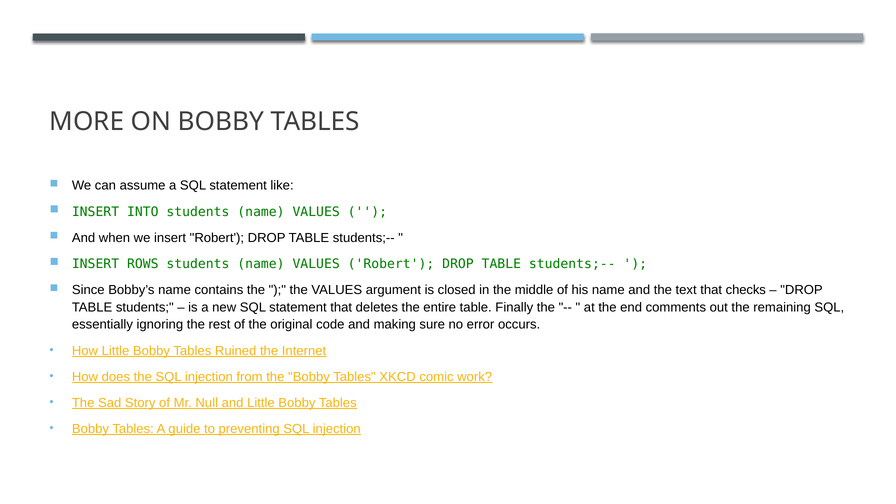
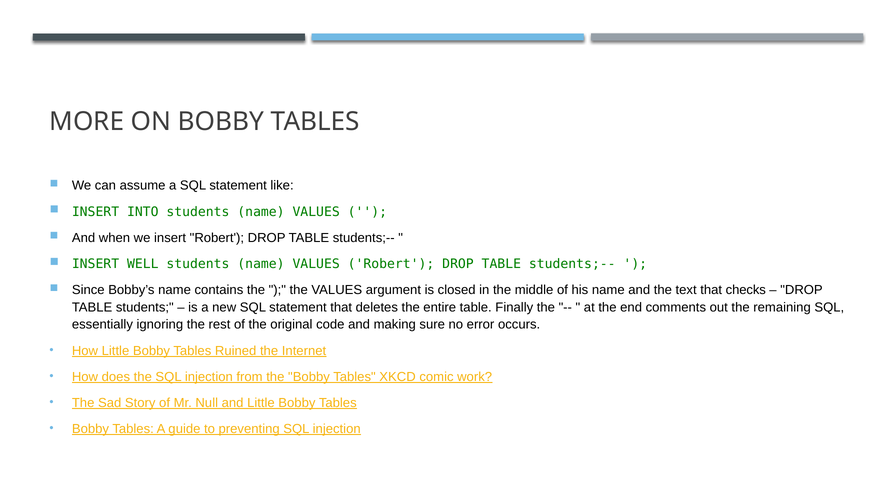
ROWS: ROWS -> WELL (143, 264)
